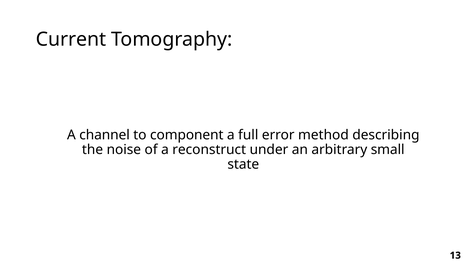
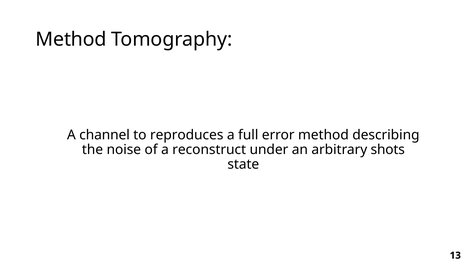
Current: Current -> Method (71, 39)
component: component -> reproduces (187, 135)
small: small -> shots (388, 150)
